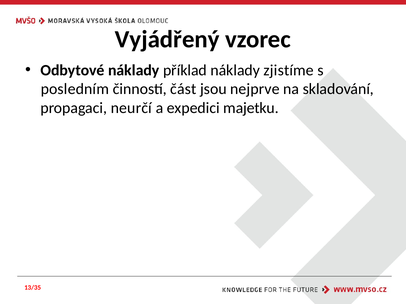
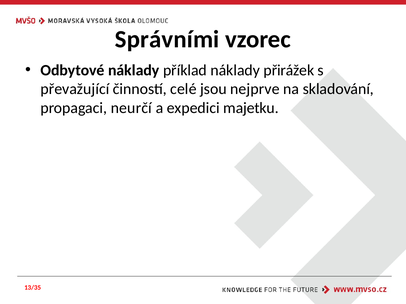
Vyjádřený: Vyjádřený -> Správními (167, 39)
zjistíme: zjistíme -> přirážek (289, 70)
posledním: posledním -> převažující (75, 89)
část: část -> celé (183, 89)
